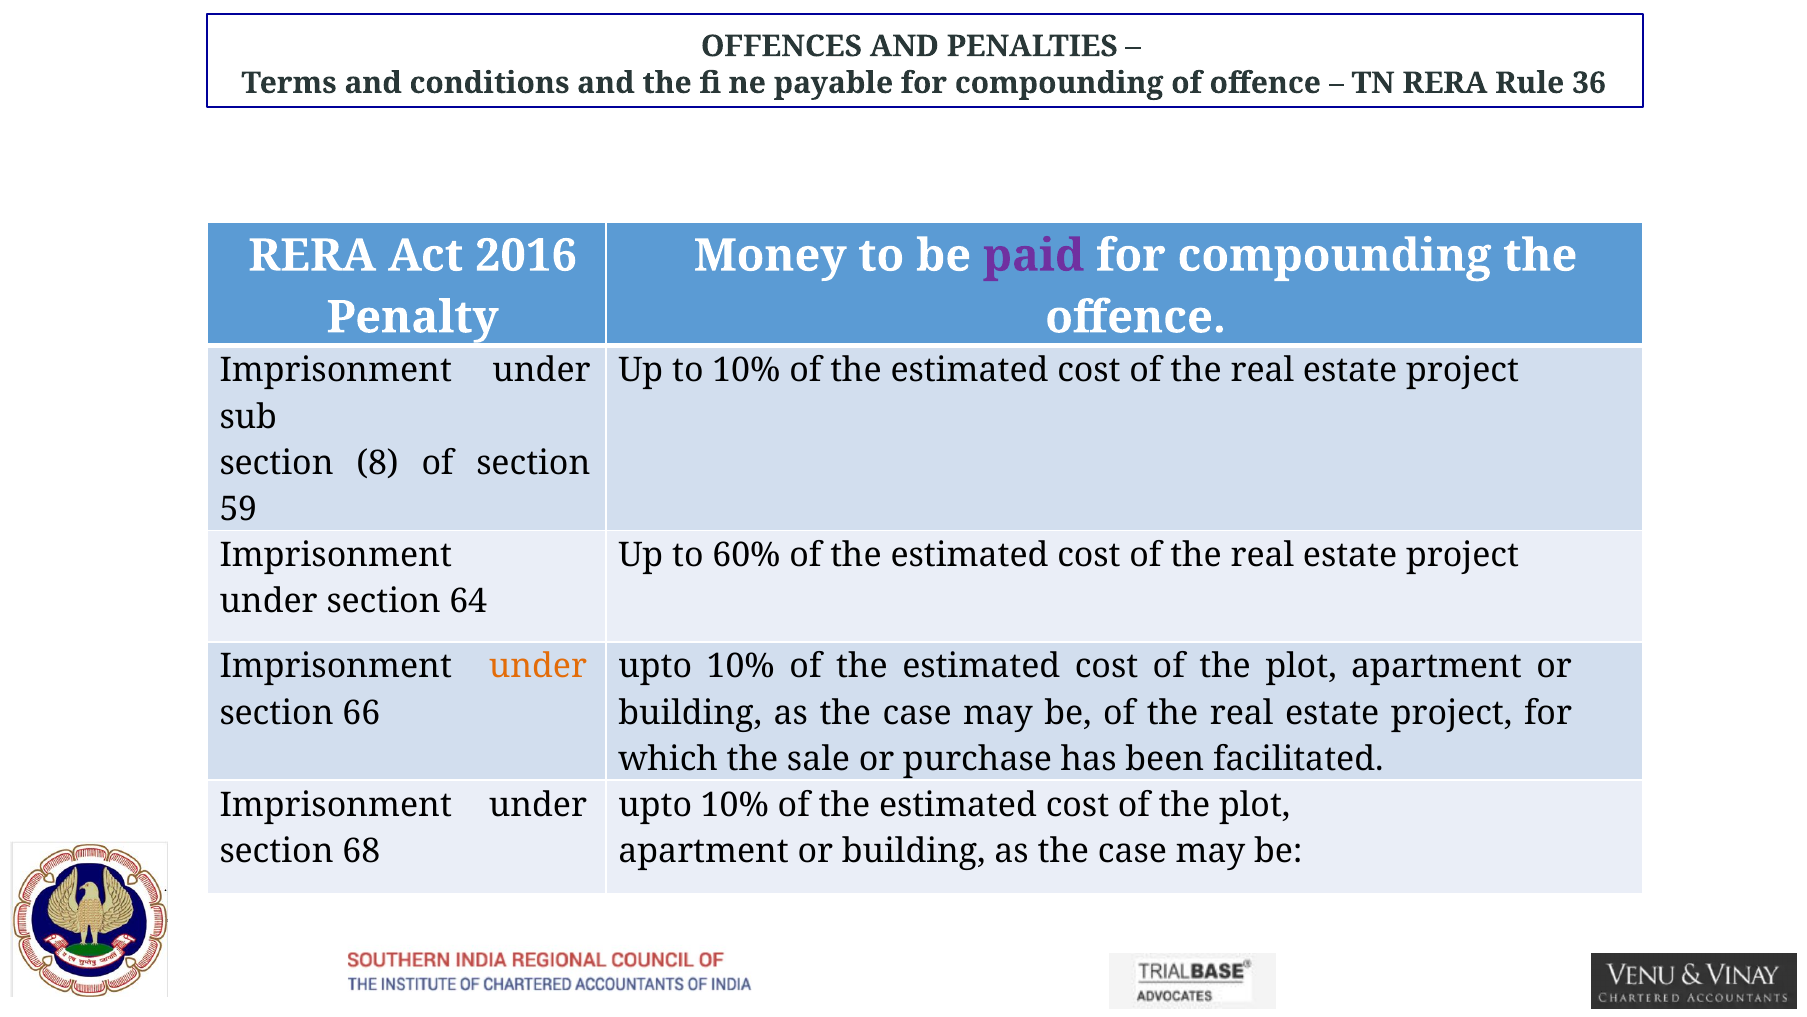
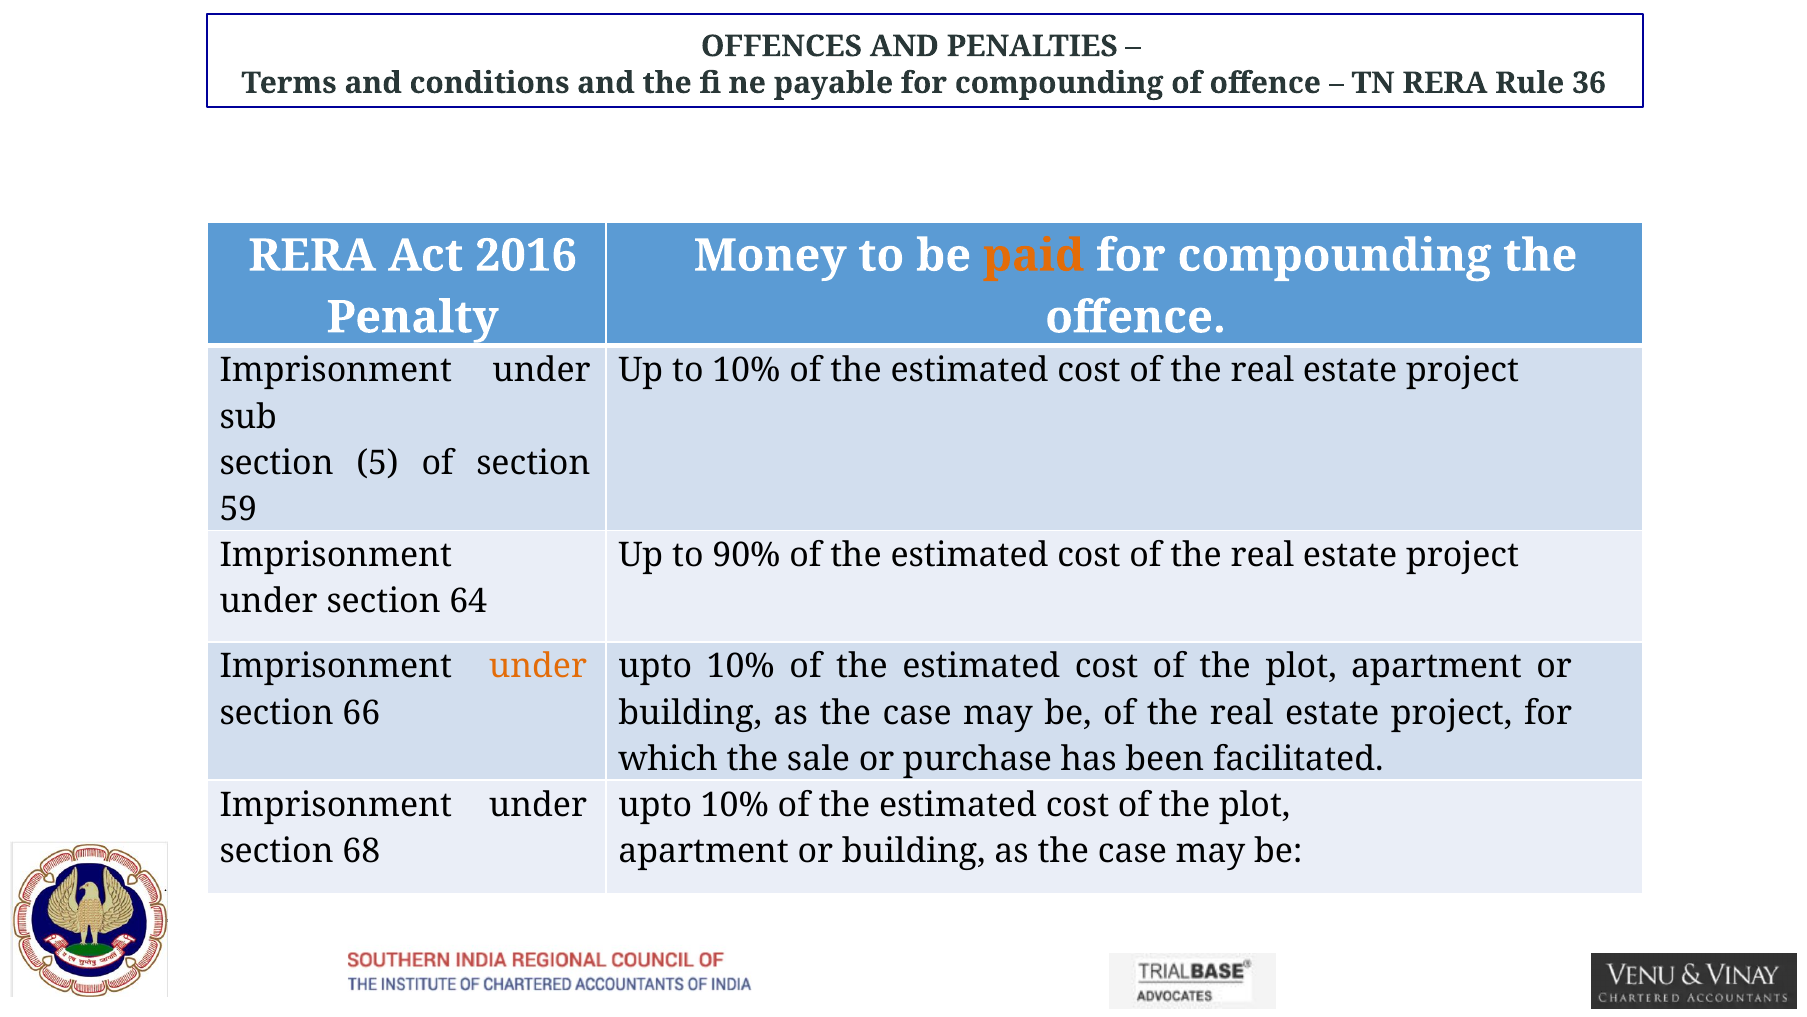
paid colour: purple -> orange (1034, 256)
8: 8 -> 5 (377, 463)
60%: 60% -> 90% (746, 555)
